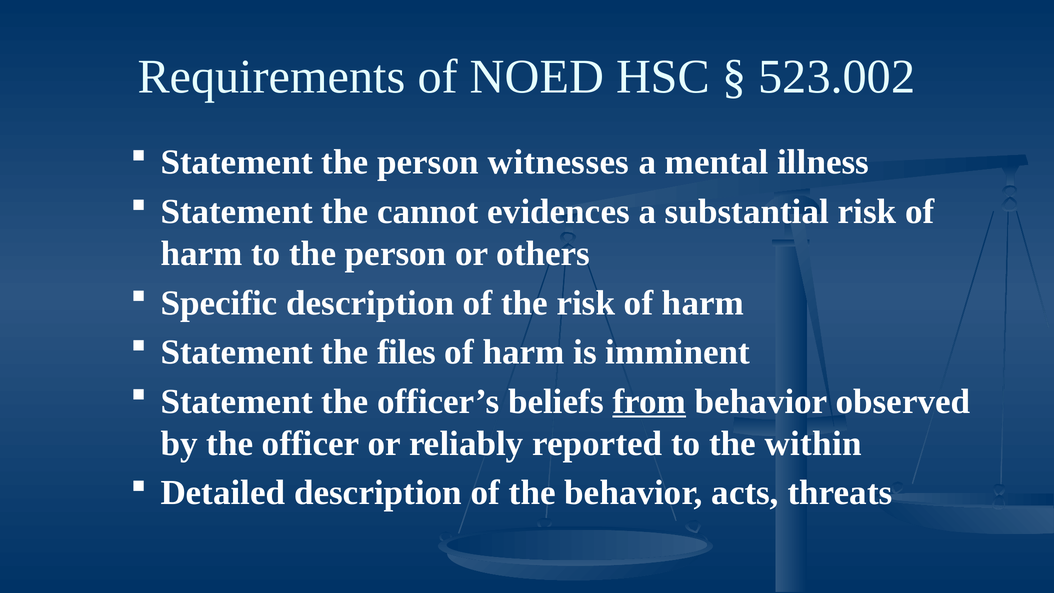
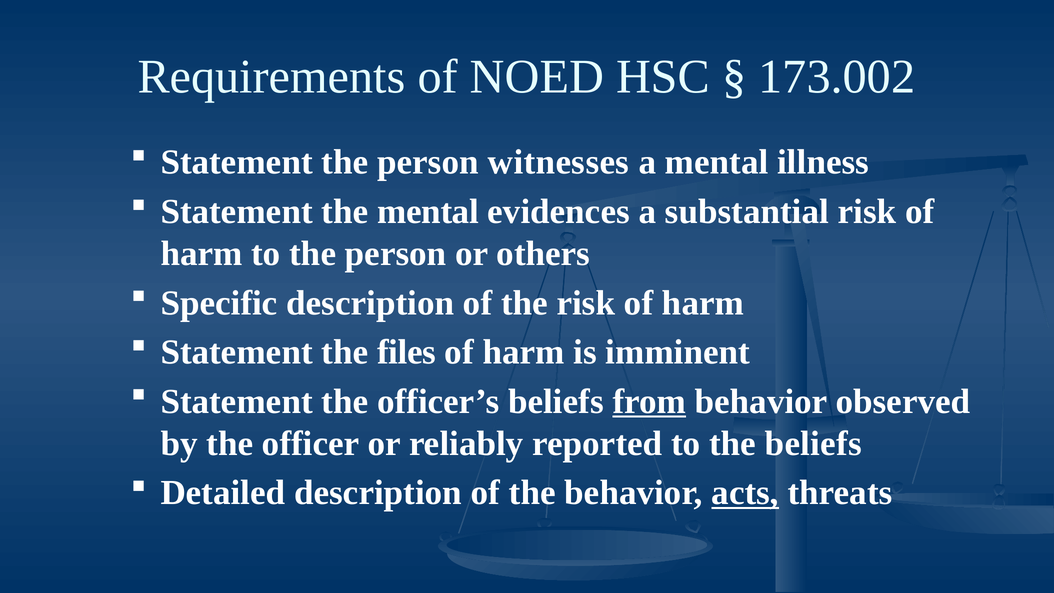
523.002: 523.002 -> 173.002 (837, 77)
the cannot: cannot -> mental (428, 212)
the within: within -> beliefs (813, 443)
acts underline: none -> present (745, 493)
